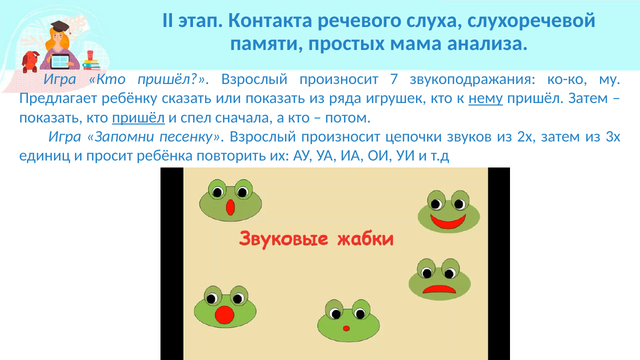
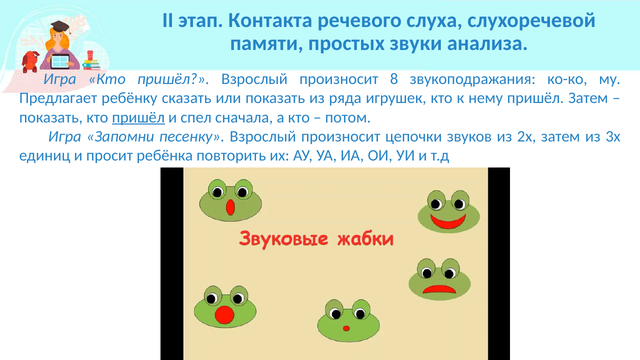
мама: мама -> звуки (416, 43)
7: 7 -> 8 (394, 79)
нему underline: present -> none (486, 98)
